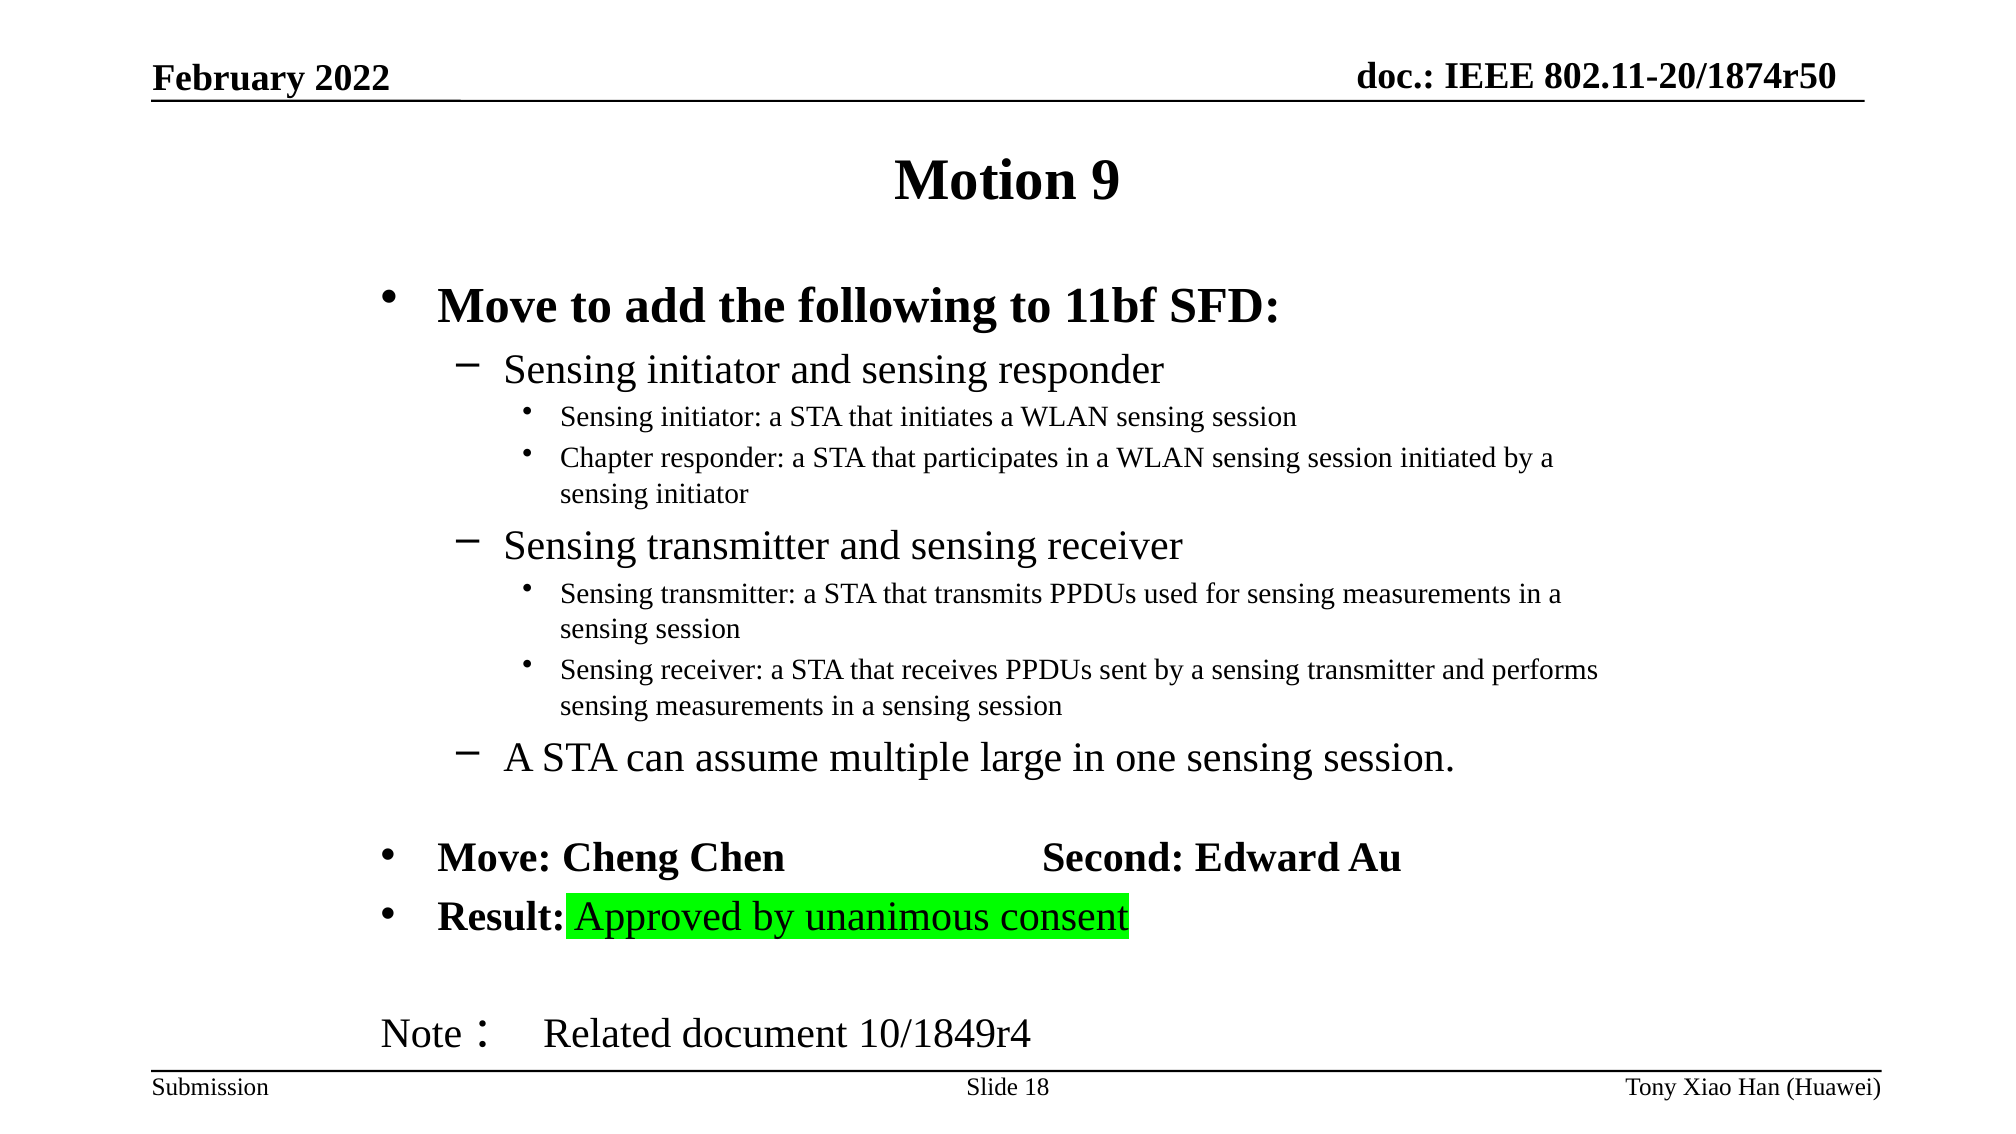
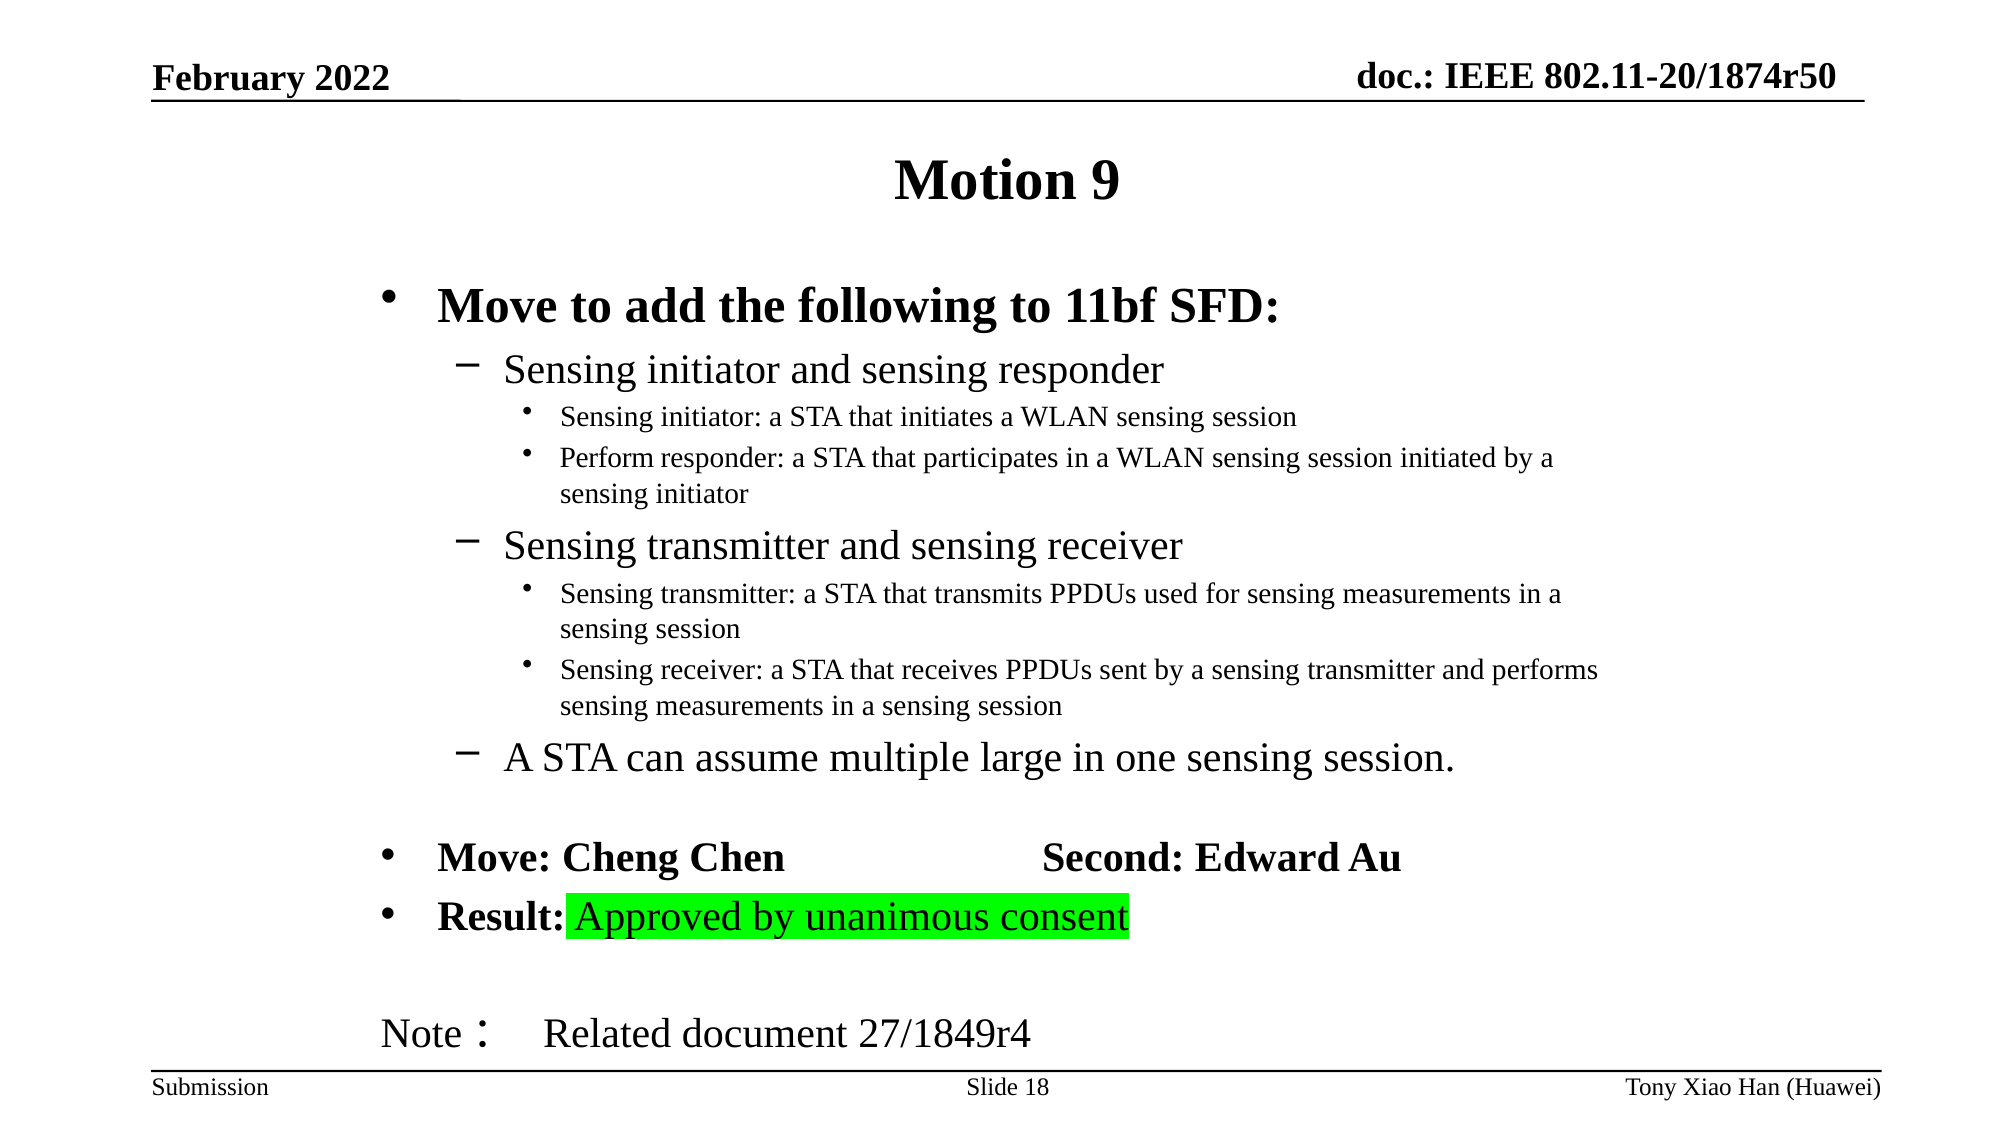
Chapter: Chapter -> Perform (607, 458)
10/1849r4: 10/1849r4 -> 27/1849r4 (945, 1034)
